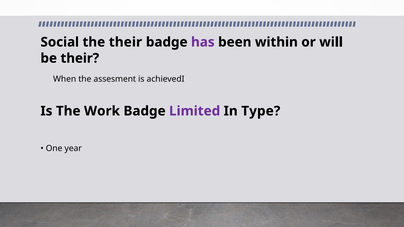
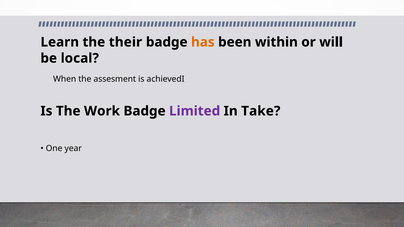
Social: Social -> Learn (60, 42)
has colour: purple -> orange (203, 42)
be their: their -> local (80, 58)
Type: Type -> Take (261, 111)
